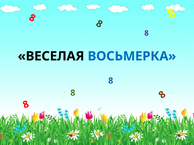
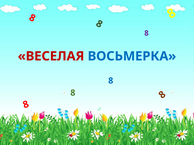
ВЕСЕЛАЯ colour: black -> red (51, 56)
